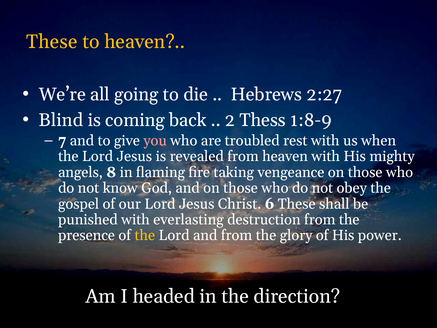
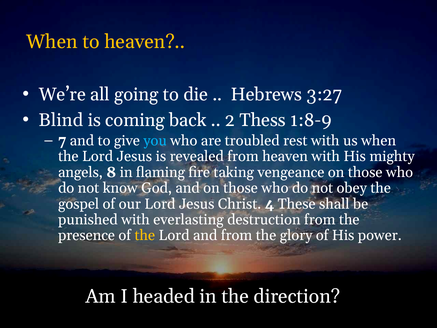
These: These -> When (52, 42)
2:27: 2:27 -> 3:27 (324, 95)
you colour: pink -> light blue (155, 141)
6: 6 -> 4 (270, 204)
